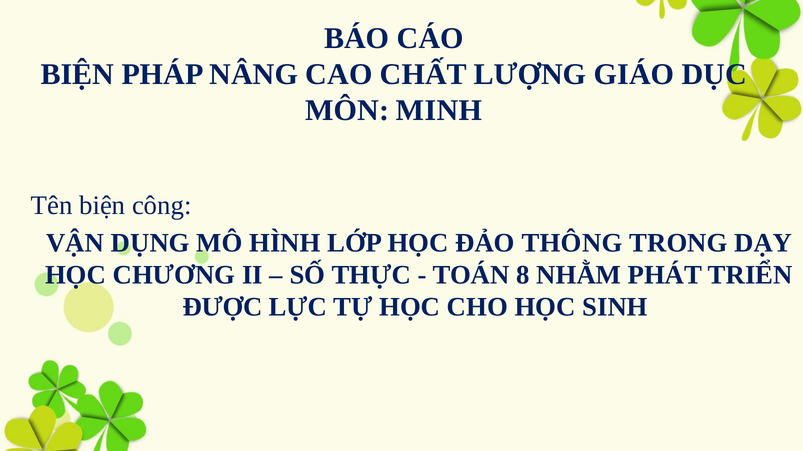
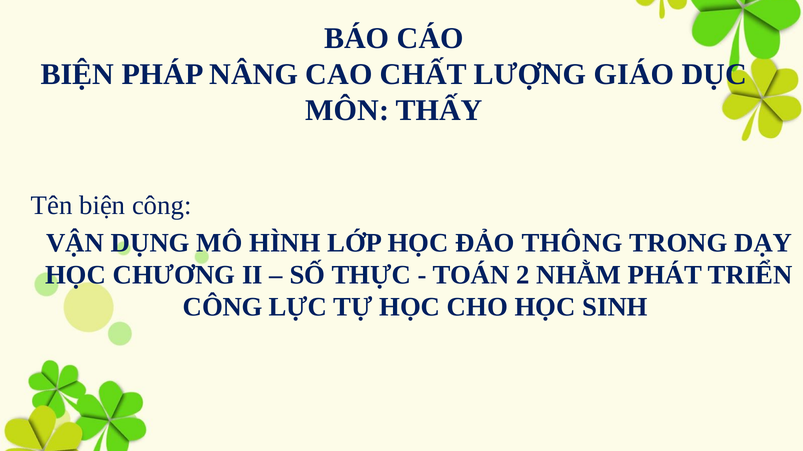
MINH: MINH -> THẤY (439, 110)
8: 8 -> 2 (523, 275)
ĐƯỢC: ĐƯỢC -> CÔNG (223, 307)
